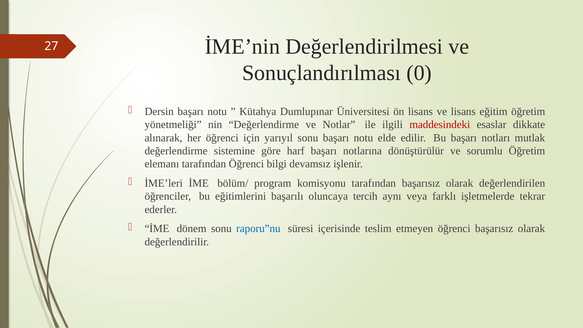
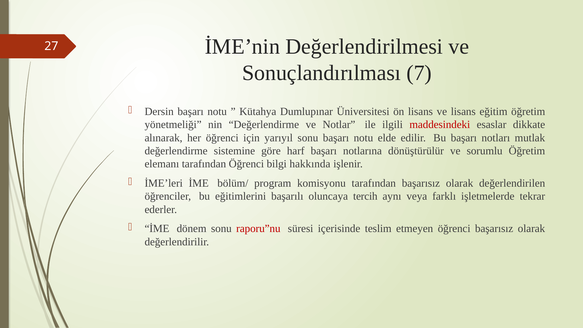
0: 0 -> 7 (419, 73)
devamsız: devamsız -> hakkında (310, 164)
raporu”nu colour: blue -> red (258, 229)
